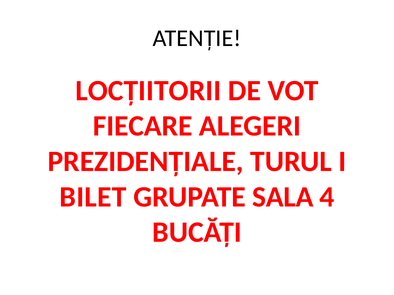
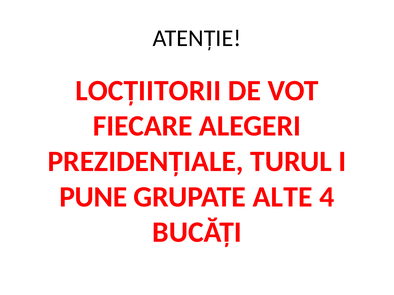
BILET: BILET -> PUNE (93, 197)
SALA: SALA -> ALTE (283, 197)
